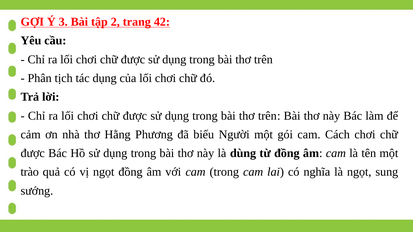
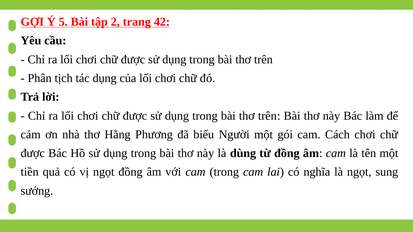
3: 3 -> 5 (63, 22)
trào: trào -> tiền (30, 172)
